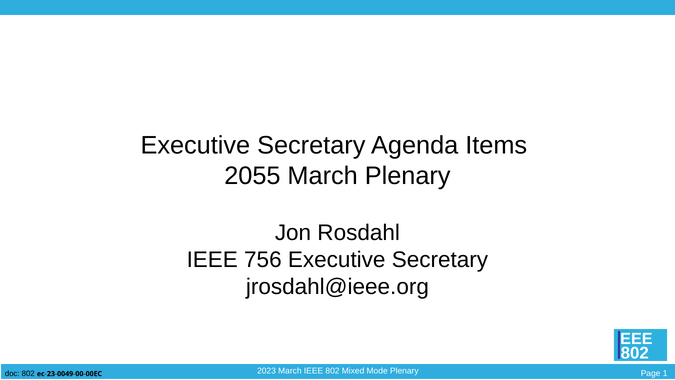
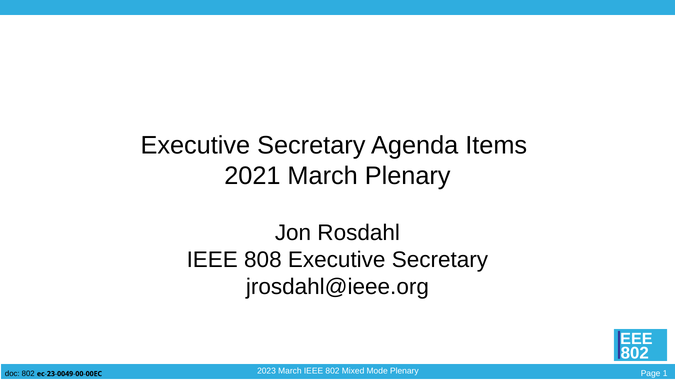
2055: 2055 -> 2021 (252, 176)
756: 756 -> 808 (263, 260)
